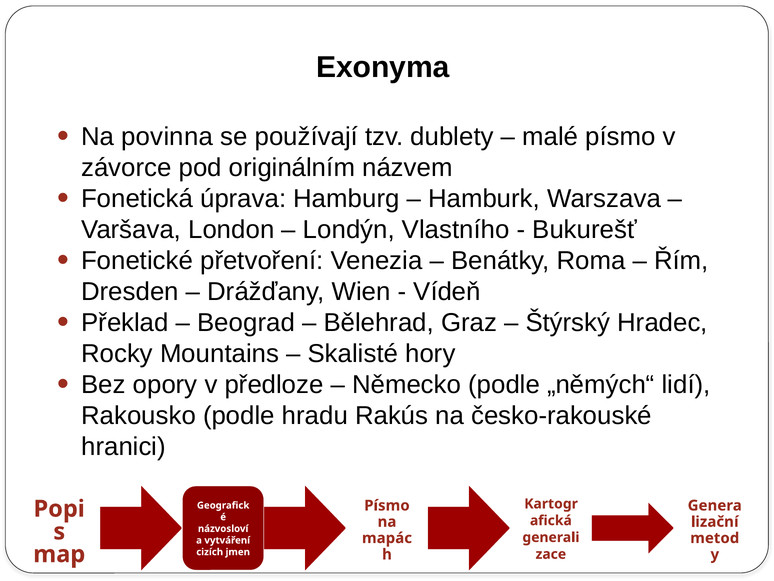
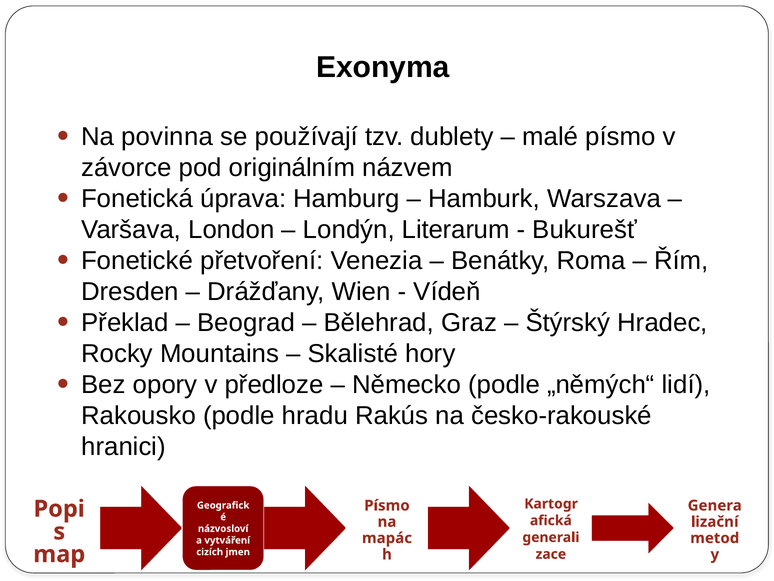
Vlastního: Vlastního -> Literarum (456, 230)
